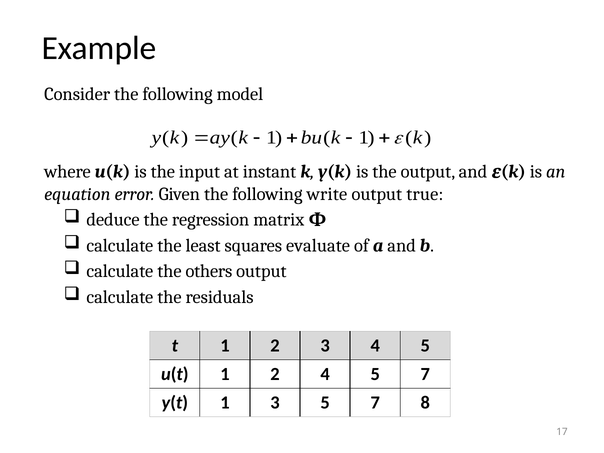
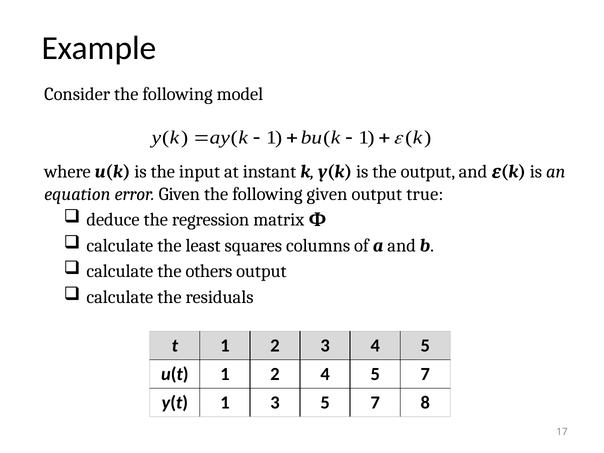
following write: write -> given (327, 194)
evaluate: evaluate -> columns (318, 246)
